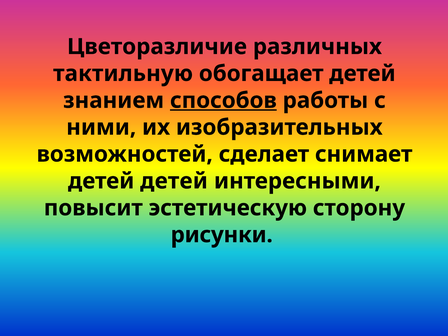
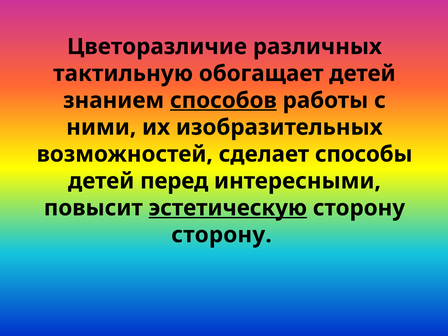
снимает: снимает -> способы (364, 154)
детей детей: детей -> перед (174, 181)
эстетическую underline: none -> present (228, 208)
рисунки: рисунки -> сторону (221, 235)
